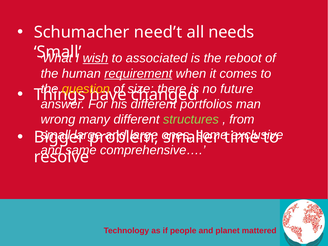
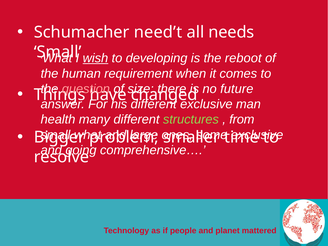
associated: associated -> developing (157, 58)
requirement underline: present -> none (138, 74)
question colour: yellow -> pink (86, 89)
portfolios: portfolios -> exclusive (206, 104)
wrong: wrong -> health (58, 119)
large: large -> what (88, 135)
same: same -> going (81, 150)
